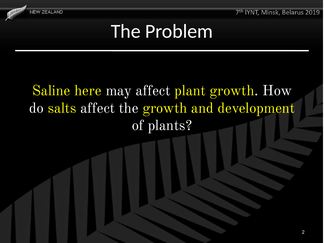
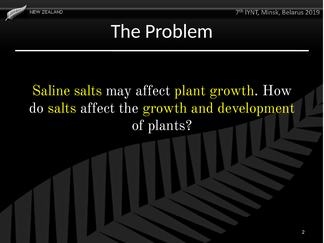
Saline here: here -> salts (88, 91)
